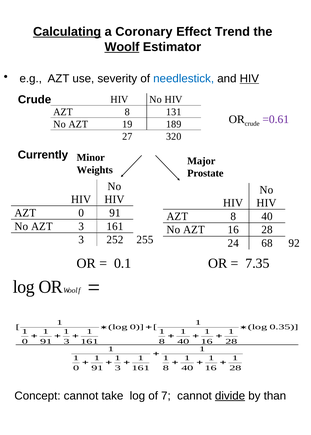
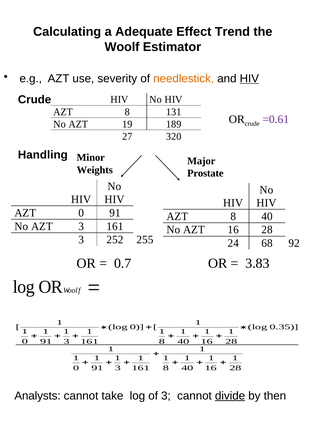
Calculating underline: present -> none (67, 32)
Coronary: Coronary -> Adequate (144, 32)
Woolf underline: present -> none (122, 47)
needlestick colour: blue -> orange (184, 79)
Currently: Currently -> Handling (43, 155)
0.1: 0.1 -> 0.7 (123, 264)
7.35: 7.35 -> 3.83 (257, 264)
Concept: Concept -> Analysts (38, 396)
of 7: 7 -> 3 (166, 396)
than: than -> then (275, 396)
